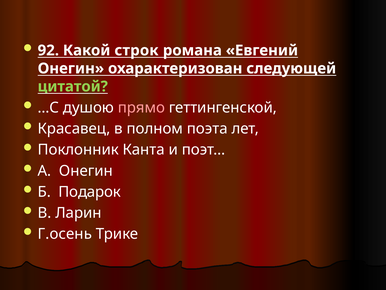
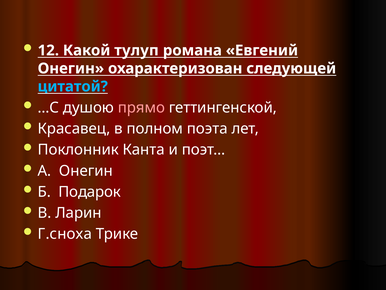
92: 92 -> 12 (48, 50)
строк: строк -> тулуп (136, 50)
цитатой colour: light green -> light blue (73, 86)
Г.осень: Г.осень -> Г.сноха (65, 234)
